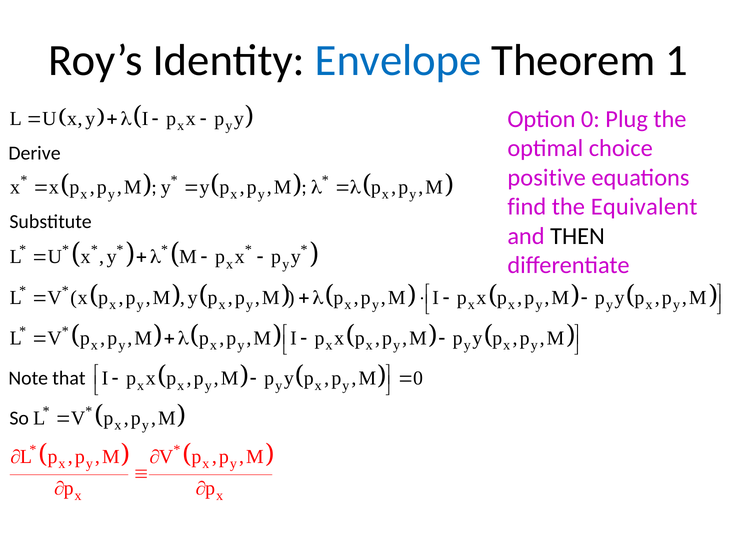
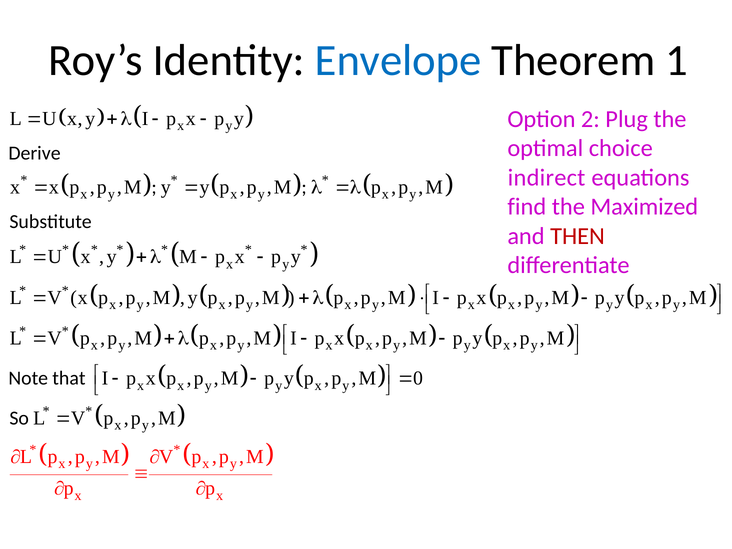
Option 0: 0 -> 2 (590, 119)
positive: positive -> indirect (547, 178)
Equivalent: Equivalent -> Maximized (644, 207)
THEN colour: black -> red (578, 236)
